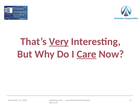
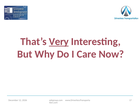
Care underline: present -> none (87, 54)
